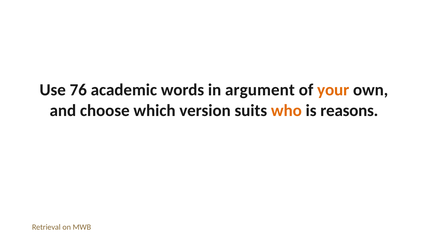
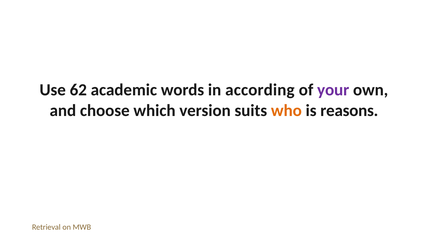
76: 76 -> 62 (78, 90)
argument: argument -> according (260, 90)
your colour: orange -> purple (333, 90)
